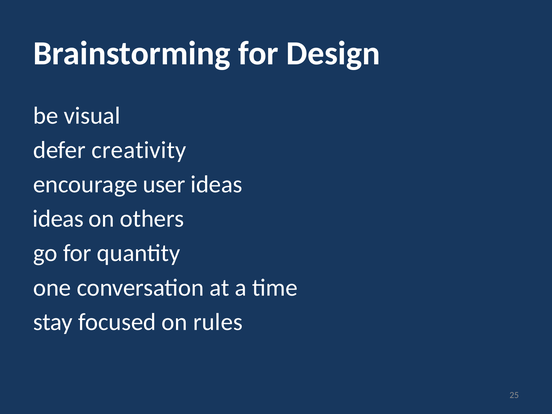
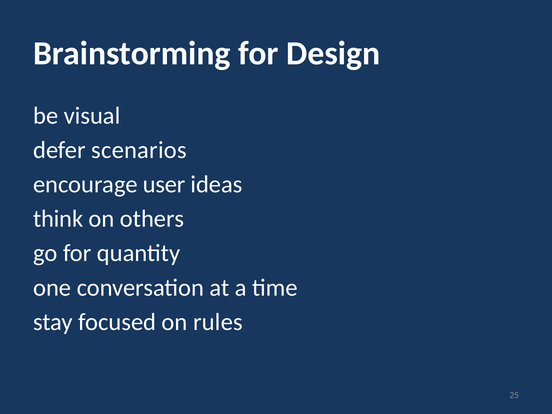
creativity: creativity -> scenarios (139, 150)
ideas: ideas -> think (58, 219)
